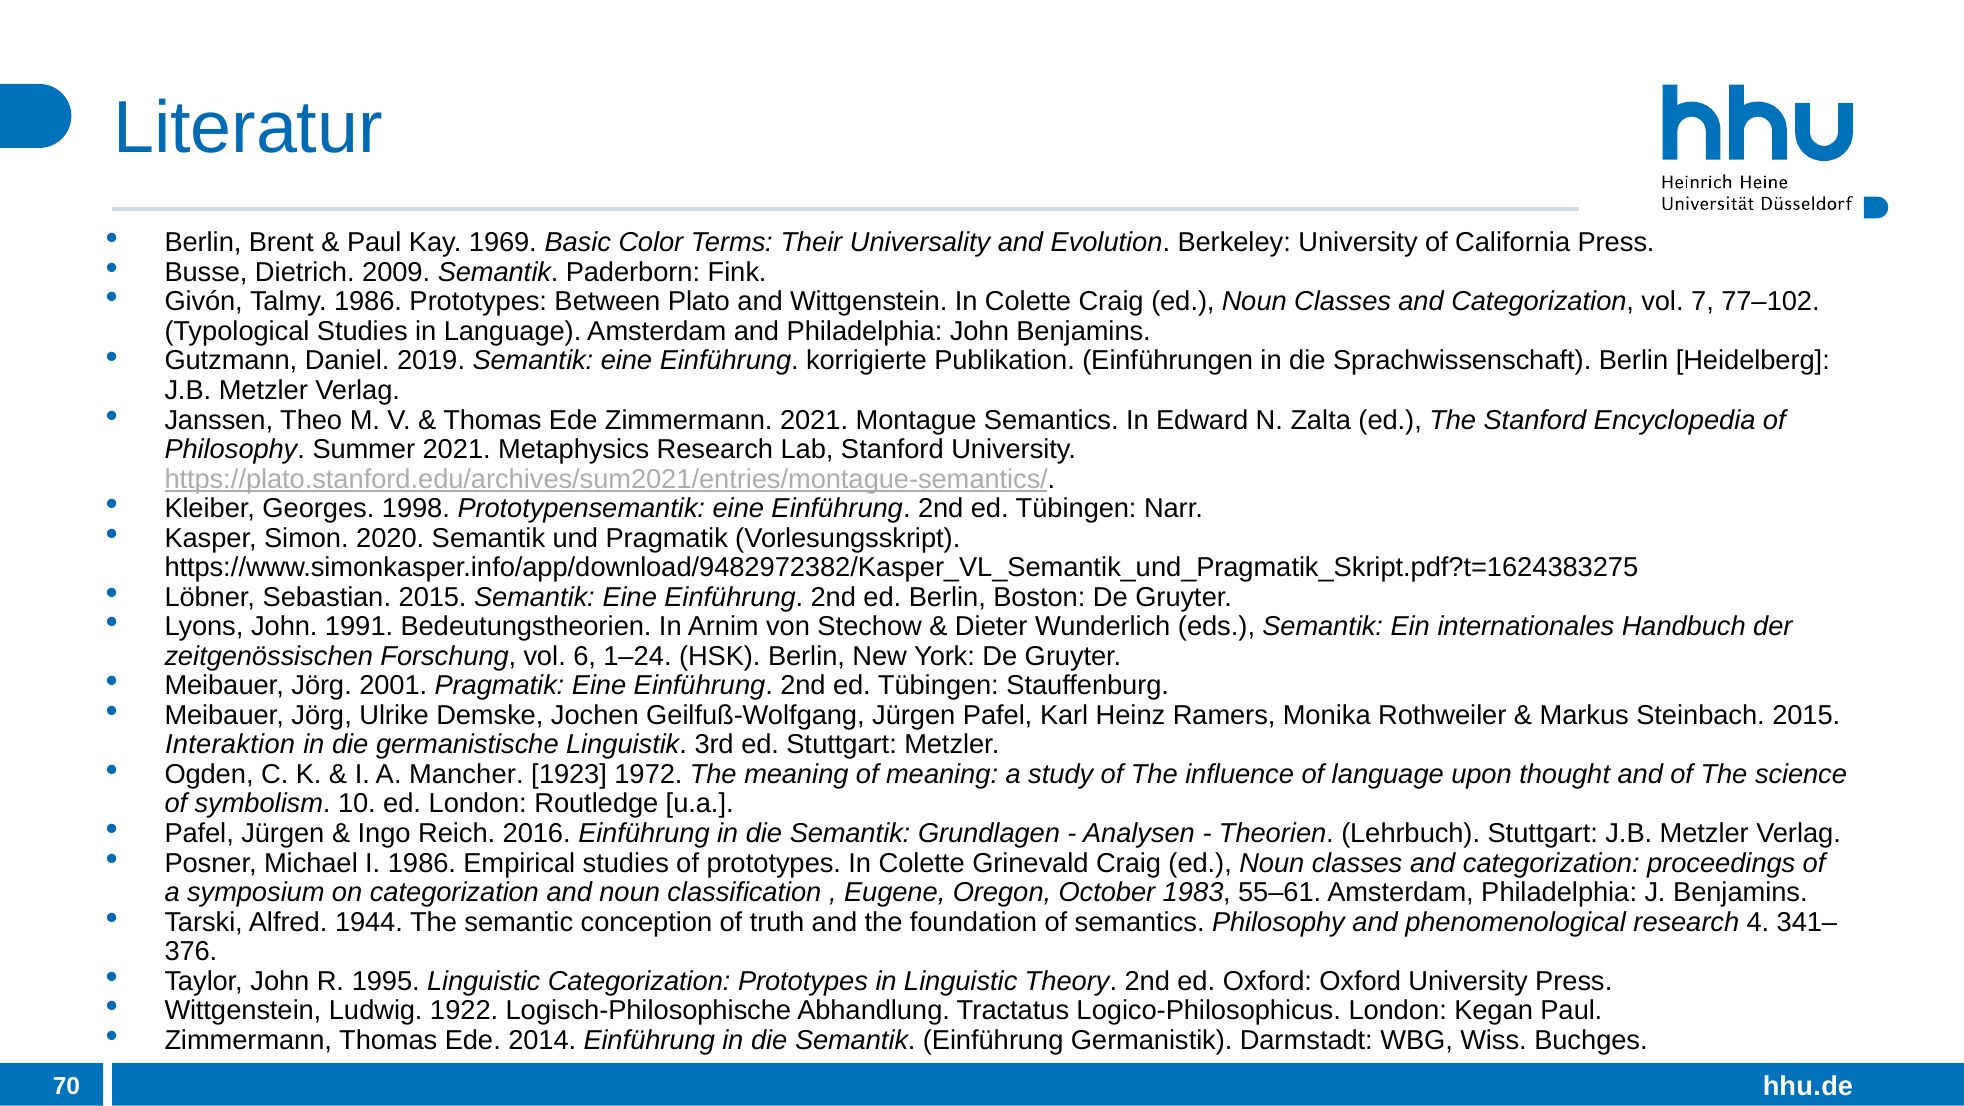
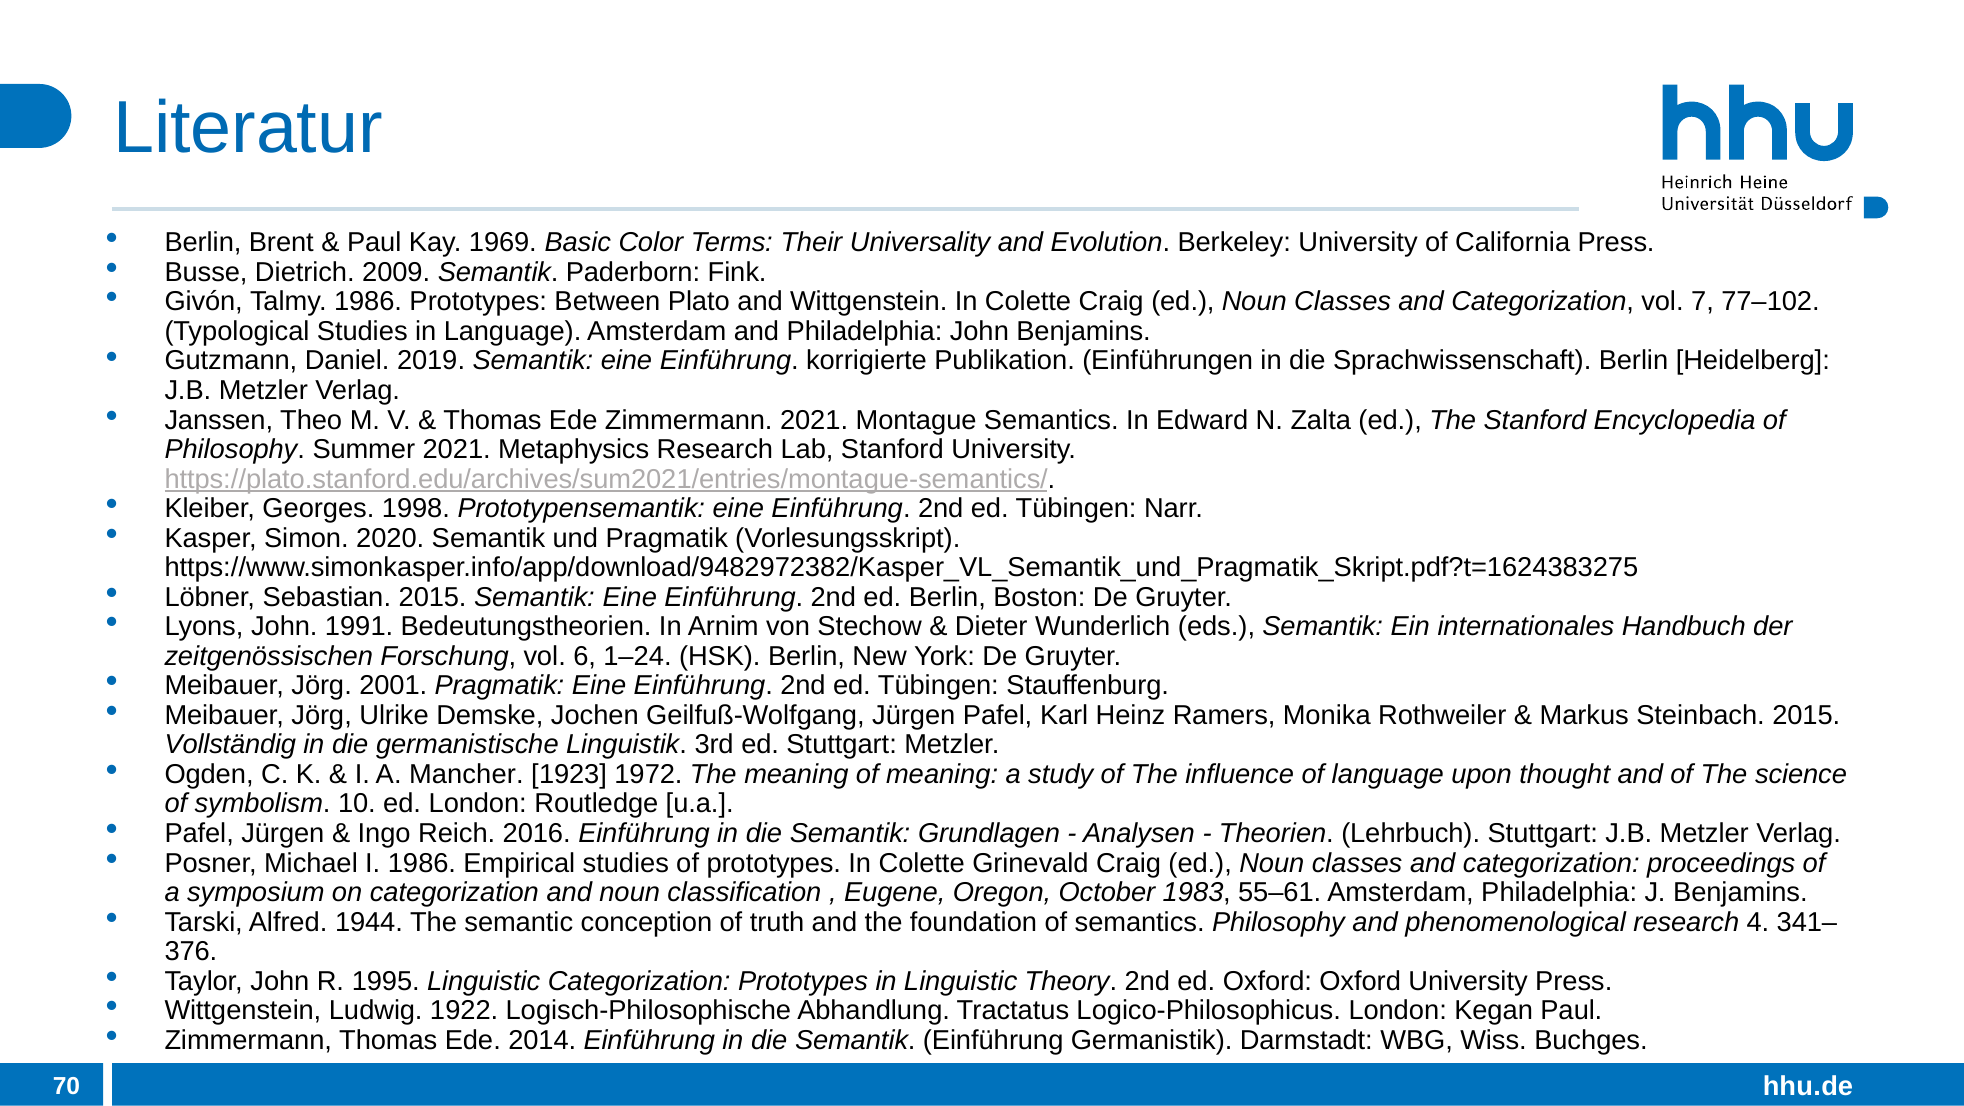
Interaktion: Interaktion -> Vollständig (230, 745)
